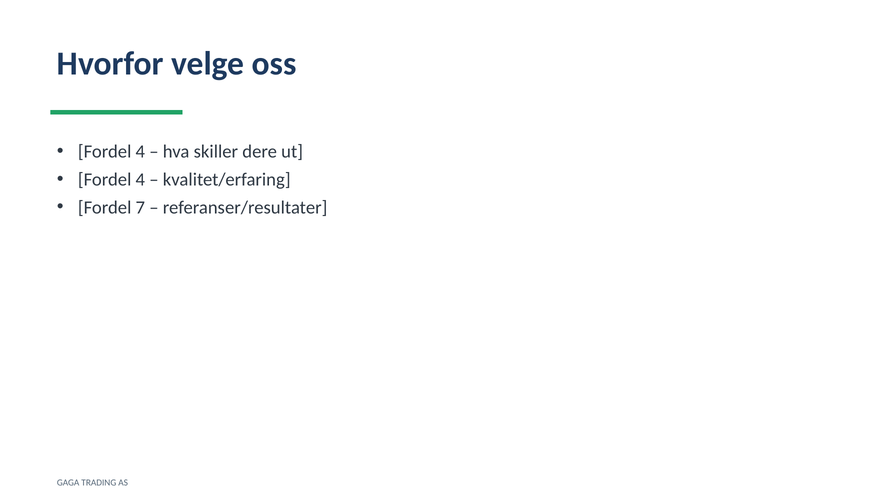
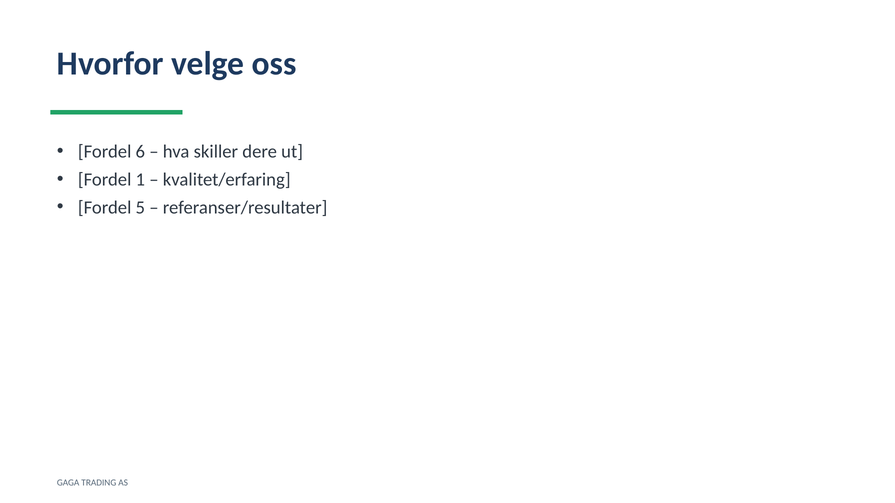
4: 4 -> 6 (140, 152)
4: 4 -> 1 (140, 180)
7: 7 -> 5 (140, 208)
